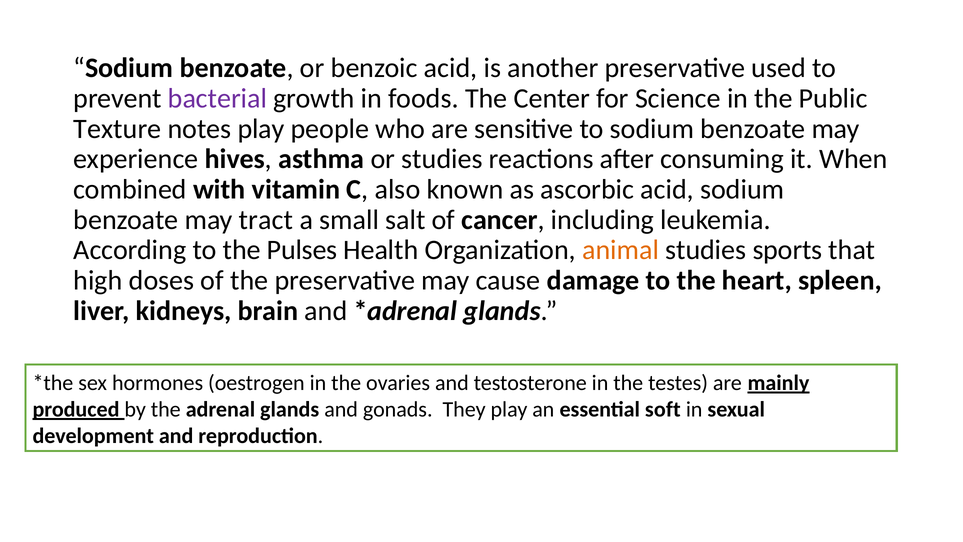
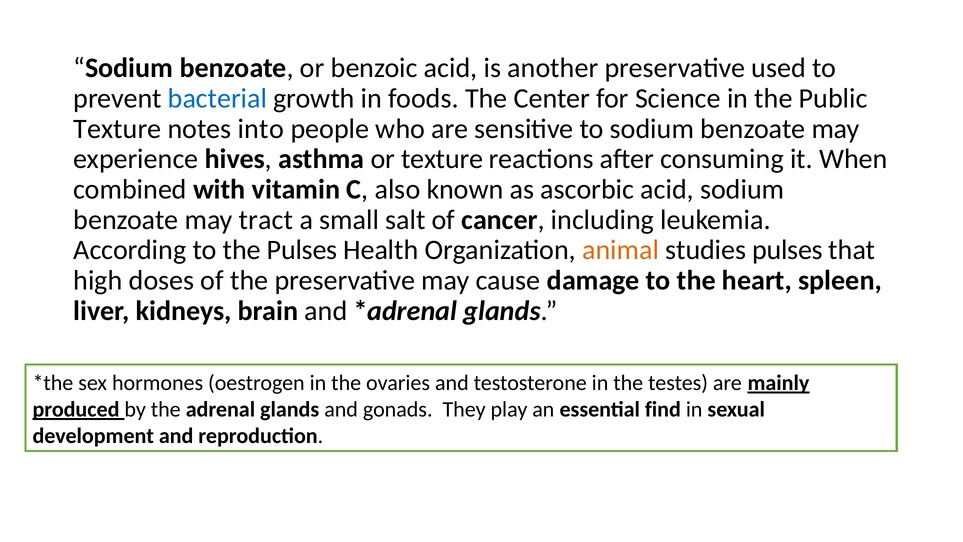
bacterial colour: purple -> blue (217, 98)
notes play: play -> into (261, 129)
or studies: studies -> texture (442, 159)
studies sports: sports -> pulses (787, 250)
soft: soft -> find (663, 409)
